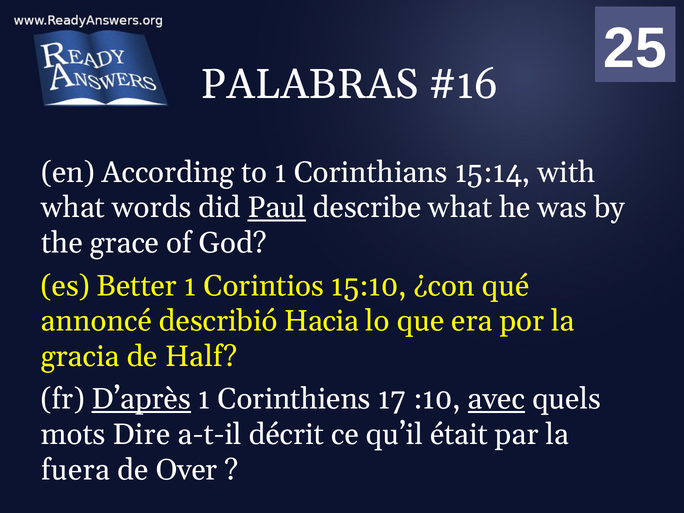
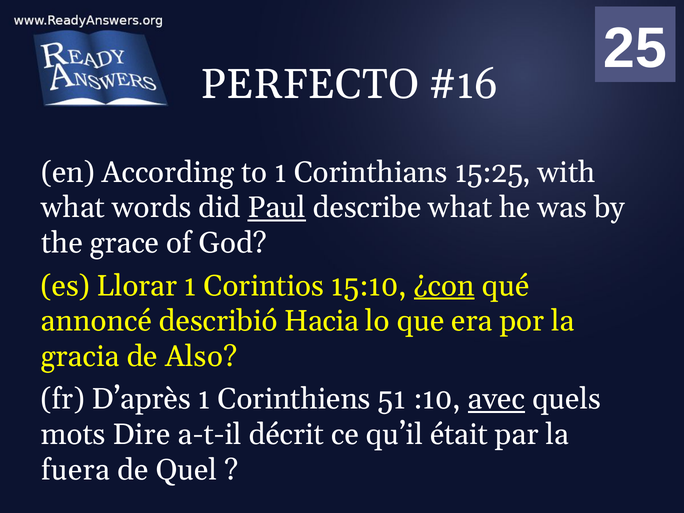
PALABRAS: PALABRAS -> PERFECTO (310, 84)
15:14: 15:14 -> 15:25 (493, 172)
Better: Better -> Llorar (137, 286)
¿con underline: none -> present (444, 286)
Half: Half -> Also (201, 357)
D’après underline: present -> none (141, 399)
Corinthiens 17: 17 -> 51 (392, 399)
Over: Over -> Quel (186, 470)
